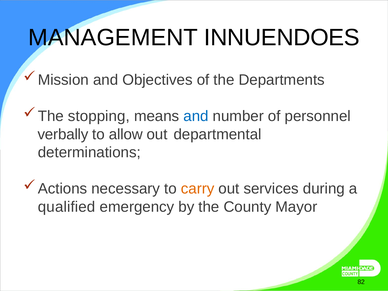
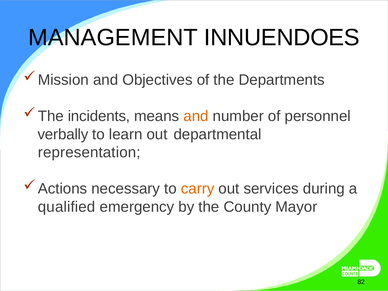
stopping: stopping -> incidents (99, 116)
and colour: blue -> orange (196, 116)
allow: allow -> learn (126, 134)
determinations: determinations -> representation (89, 152)
